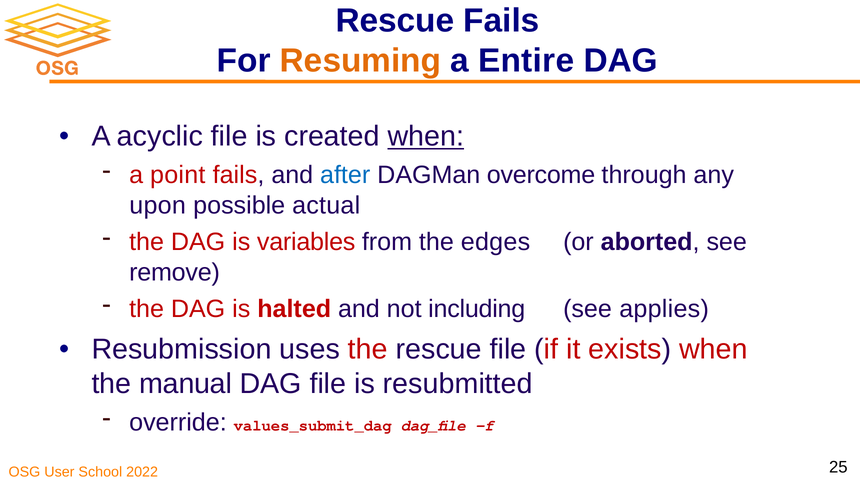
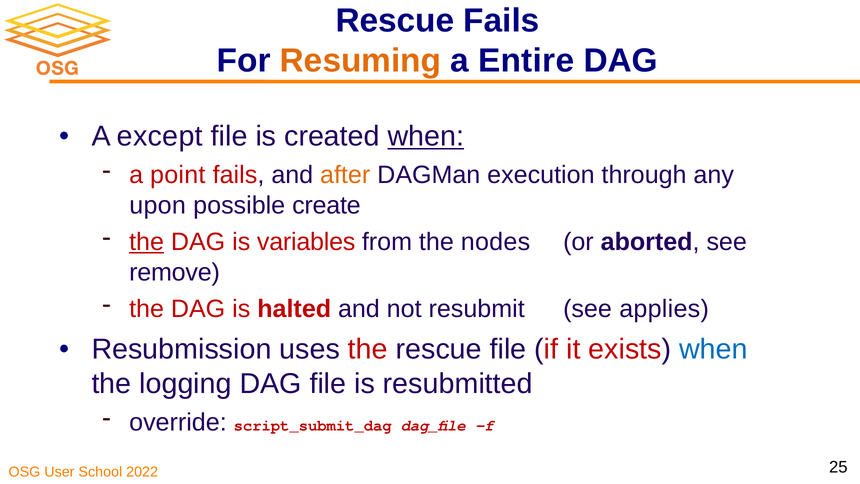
acyclic: acyclic -> except (160, 136)
after colour: blue -> orange (345, 175)
overcome: overcome -> execution (541, 175)
actual: actual -> create (326, 205)
the underline: none -> present (147, 242)
edges: edges -> nodes (496, 242)
including: including -> resubmit (477, 309)
when colour: red -> blue (713, 349)
manual: manual -> logging (185, 383)
values_submit_dag: values_submit_dag -> script_submit_dag (313, 425)
